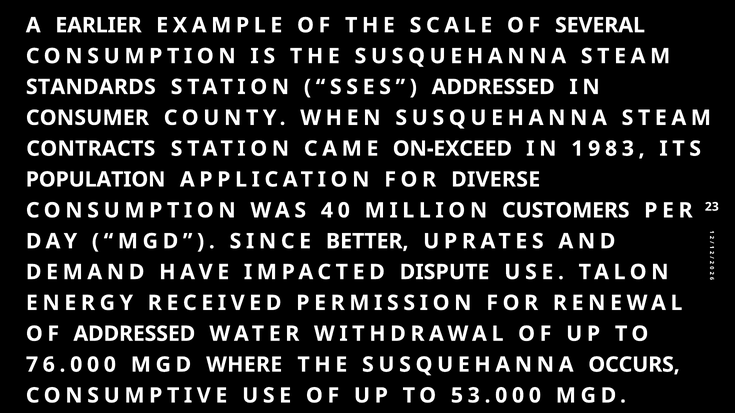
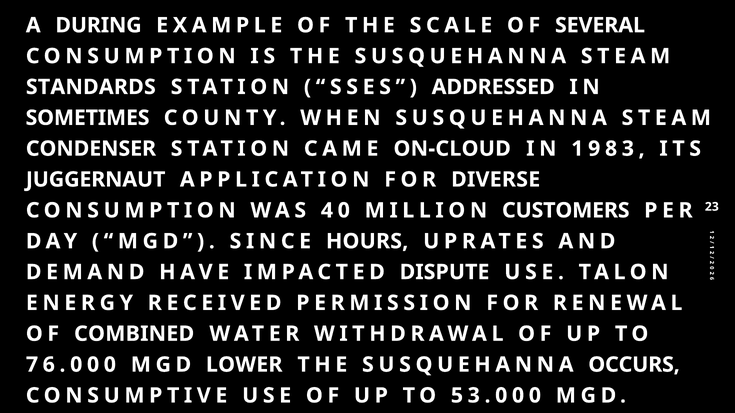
EARLIER: EARLIER -> DURING (98, 25)
CONSUMER: CONSUMER -> SOMETIMES (88, 118)
CONTRACTS: CONTRACTS -> CONDENSER (91, 149)
ON-EXCEED: ON-EXCEED -> ON-CLOUD (452, 149)
POPULATION: POPULATION -> JUGGERNAUT (96, 180)
BETTER: BETTER -> HOURS (367, 241)
OF ADDRESSED: ADDRESSED -> COMBINED (134, 334)
WHERE: WHERE -> LOWER (244, 365)
